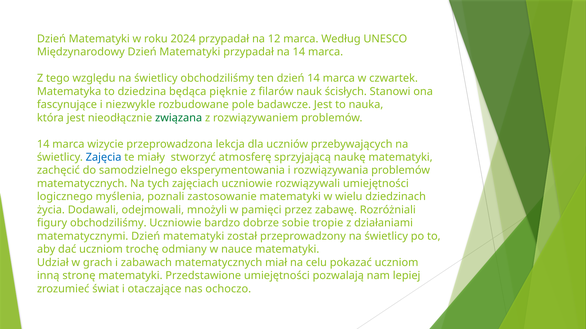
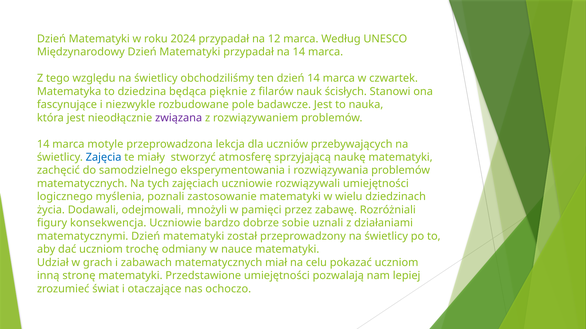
związana colour: green -> purple (179, 118)
wizycie: wizycie -> motyle (105, 144)
figury obchodziliśmy: obchodziliśmy -> konsekwencja (108, 223)
tropie: tropie -> uznali (328, 223)
